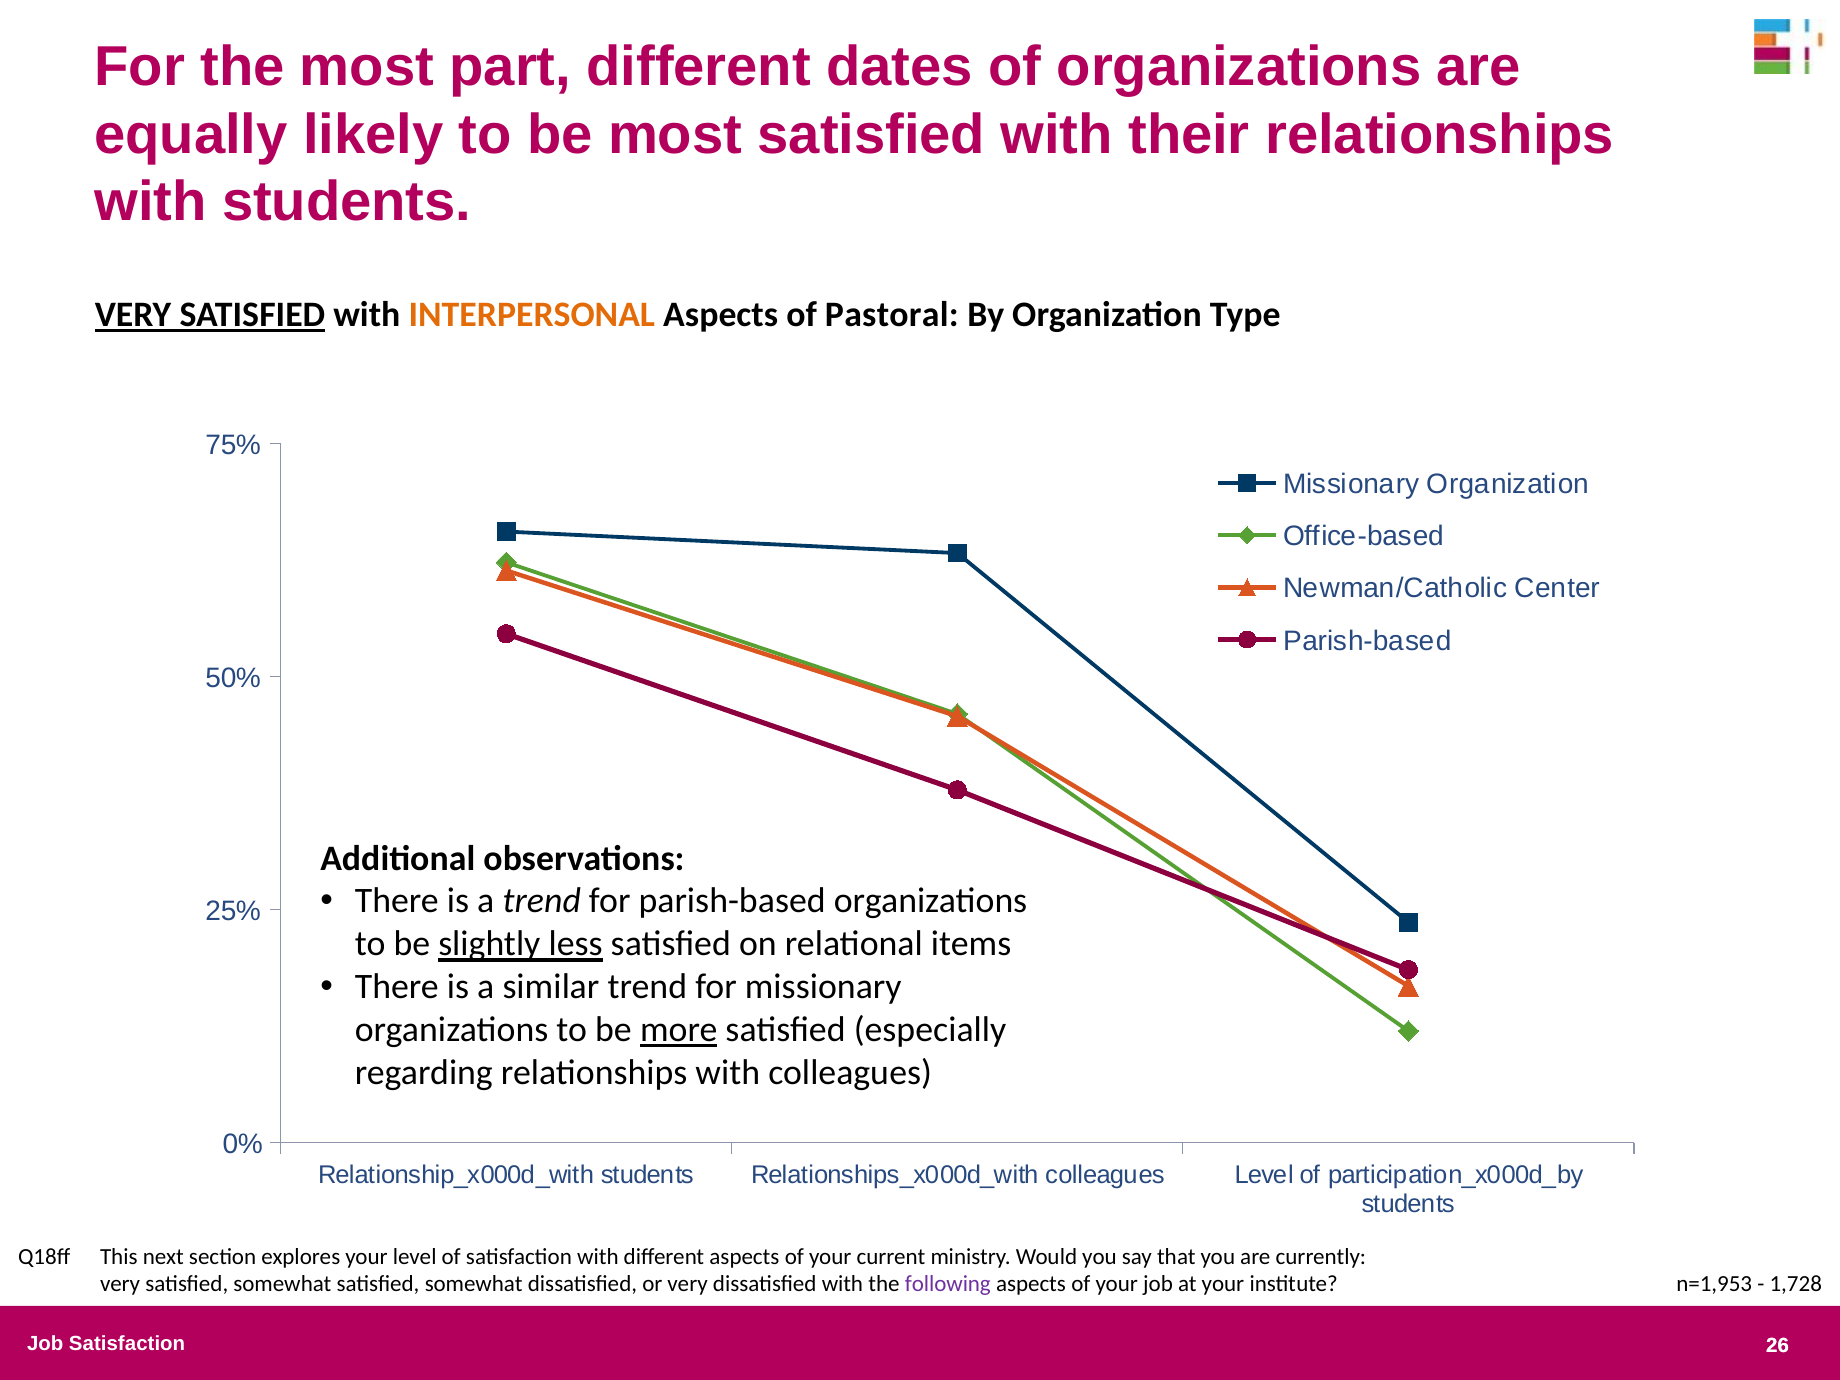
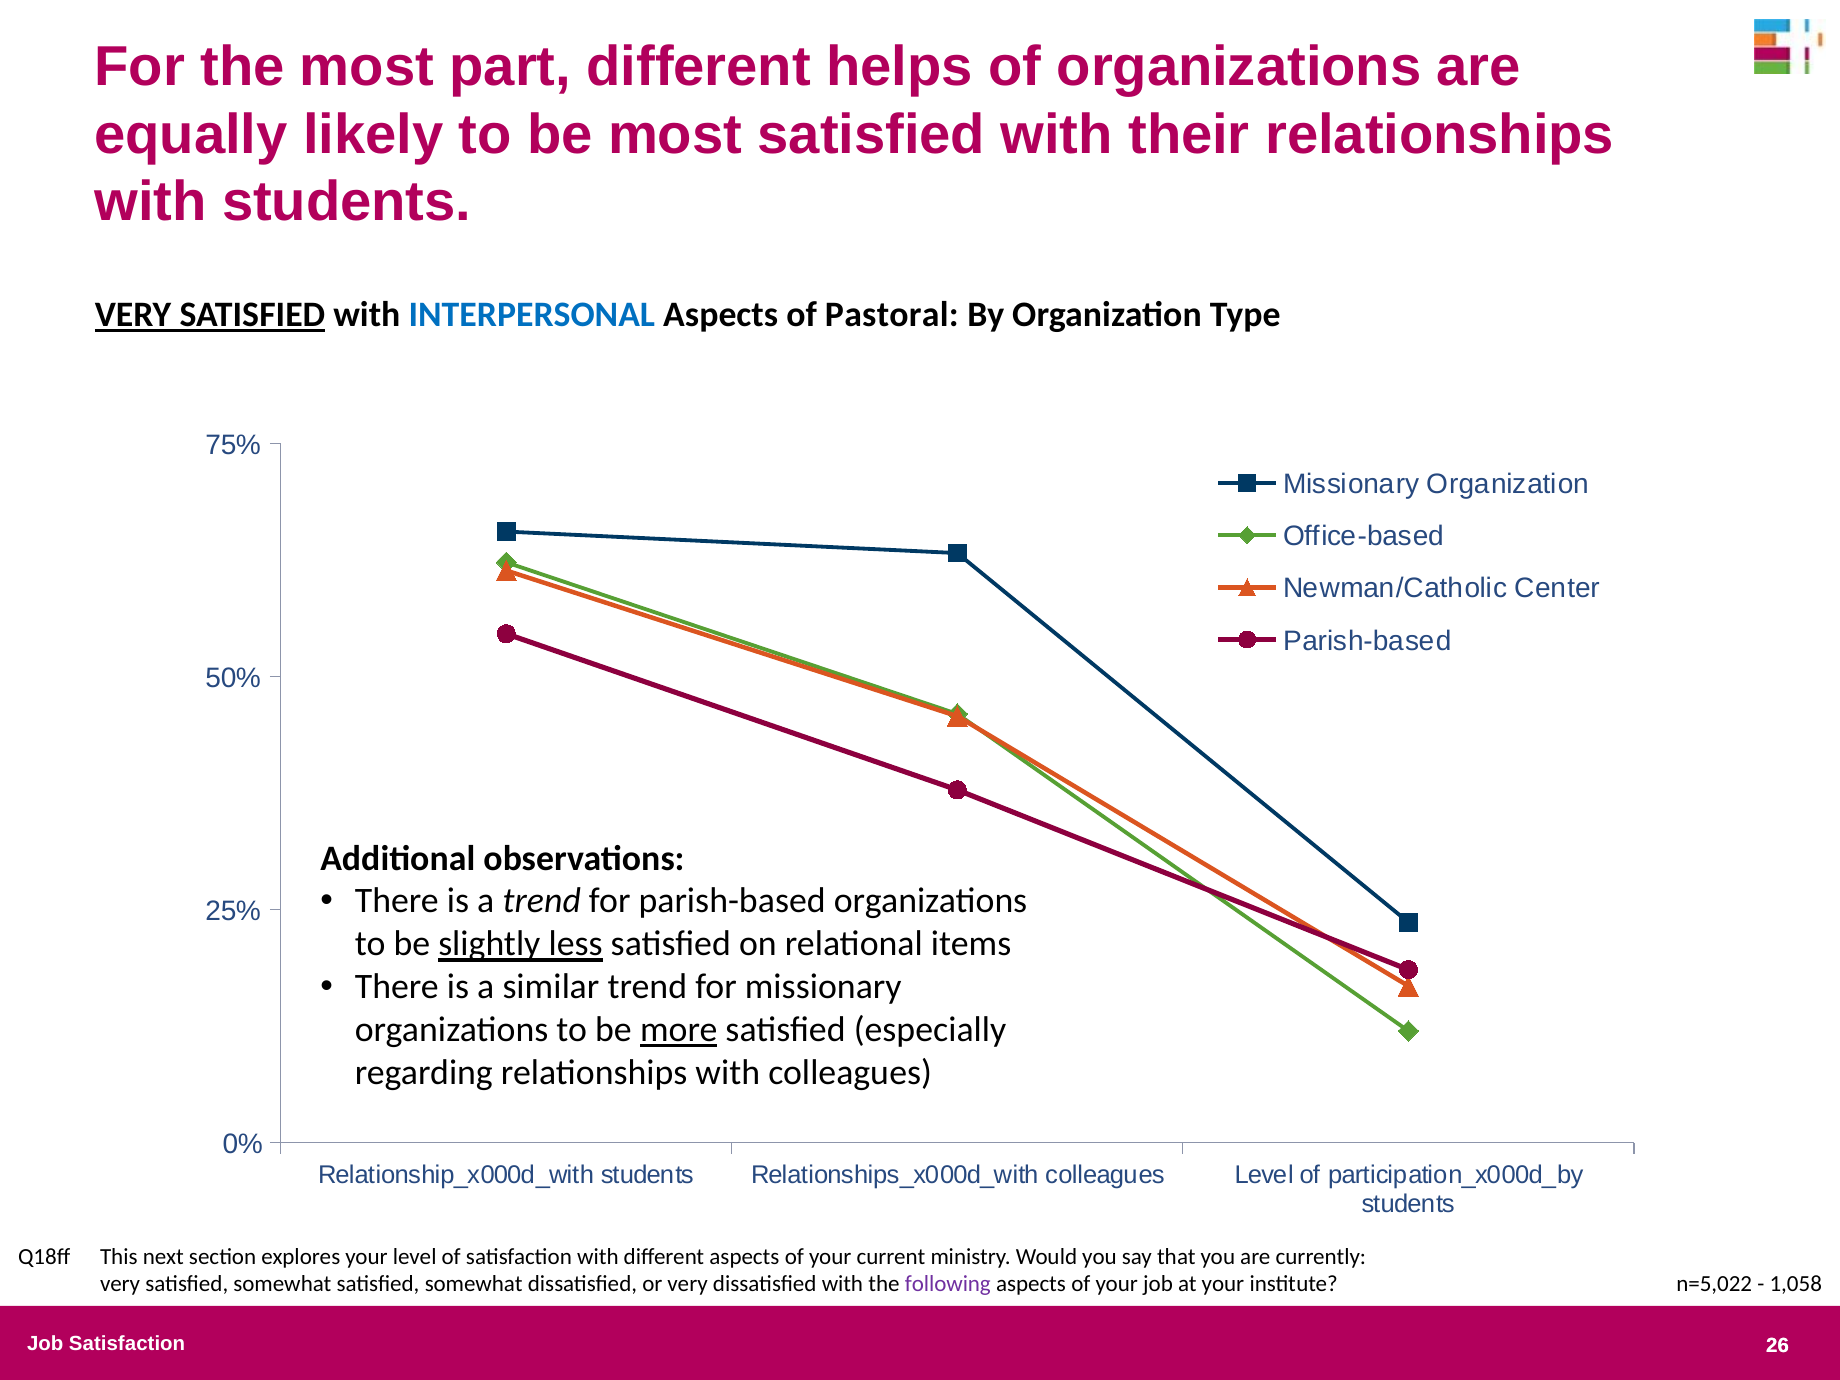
dates: dates -> helps (900, 67)
INTERPERSONAL colour: orange -> blue (532, 315)
n=1,953: n=1,953 -> n=5,022 (1714, 1284)
1,728: 1,728 -> 1,058 (1796, 1284)
